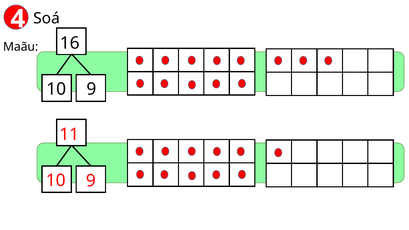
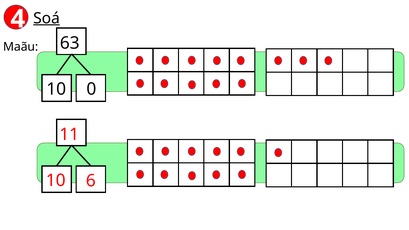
Soá underline: none -> present (46, 18)
16: 16 -> 63 (70, 43)
9: 9 -> 0 (91, 89)
9: 9 -> 6 (91, 181)
